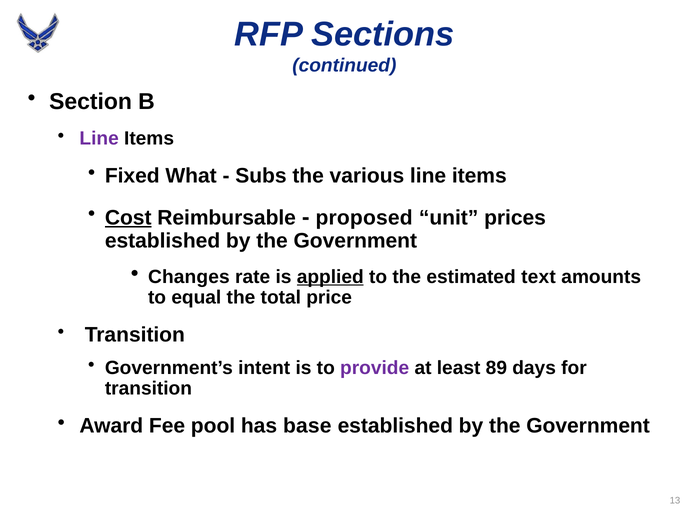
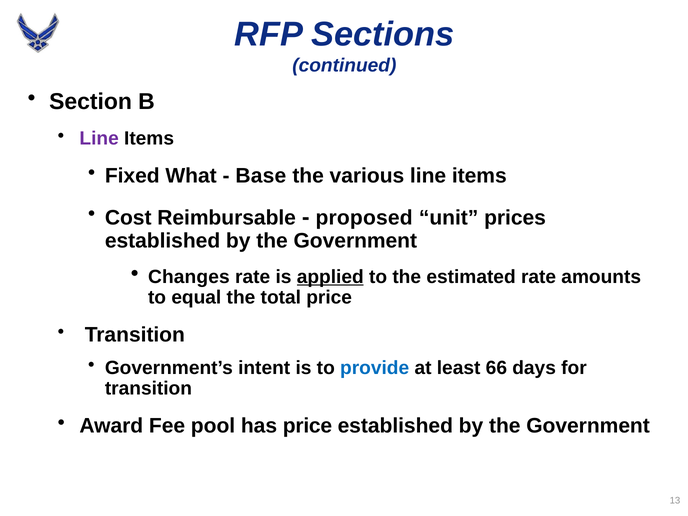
Subs: Subs -> Base (261, 176)
Cost underline: present -> none (128, 218)
estimated text: text -> rate (539, 277)
provide colour: purple -> blue (375, 368)
89: 89 -> 66 (496, 368)
has base: base -> price (307, 426)
